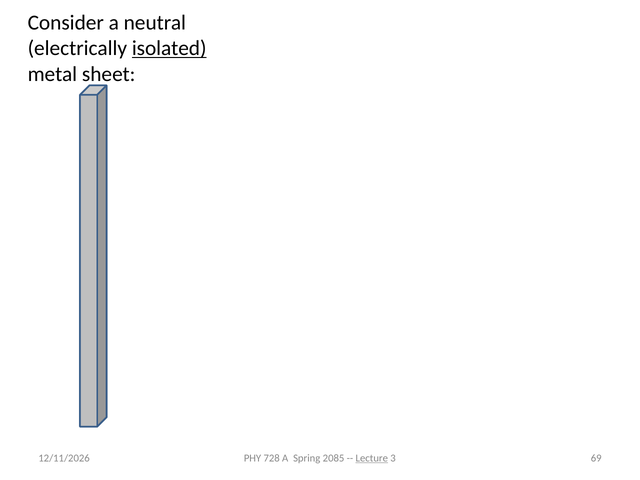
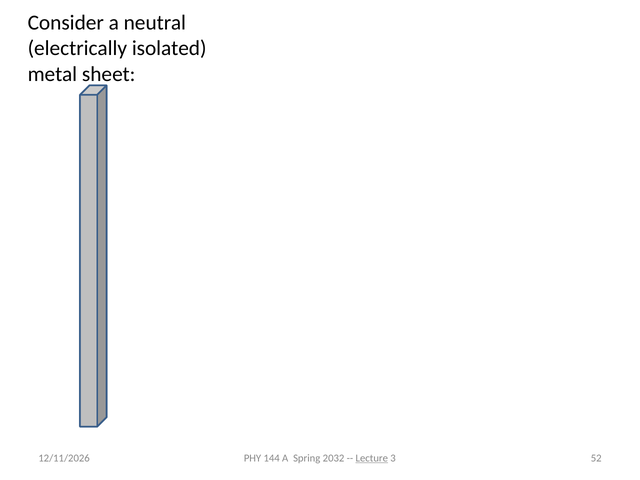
isolated underline: present -> none (169, 48)
728: 728 -> 144 (272, 458)
2085: 2085 -> 2032 (334, 458)
69: 69 -> 52 (596, 458)
